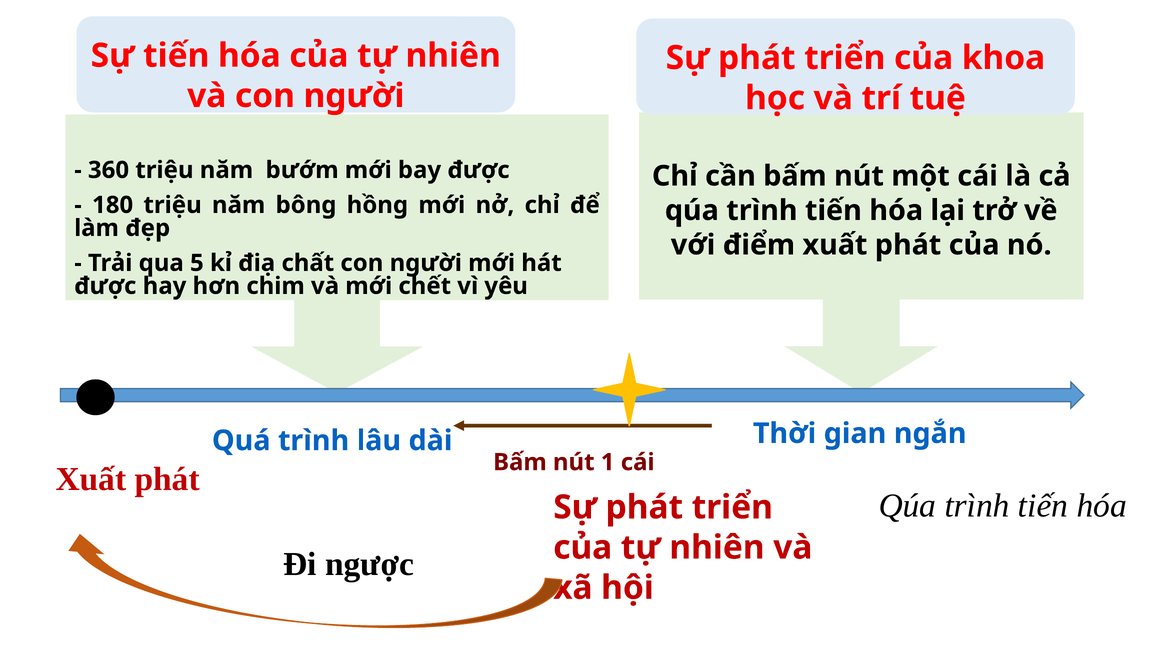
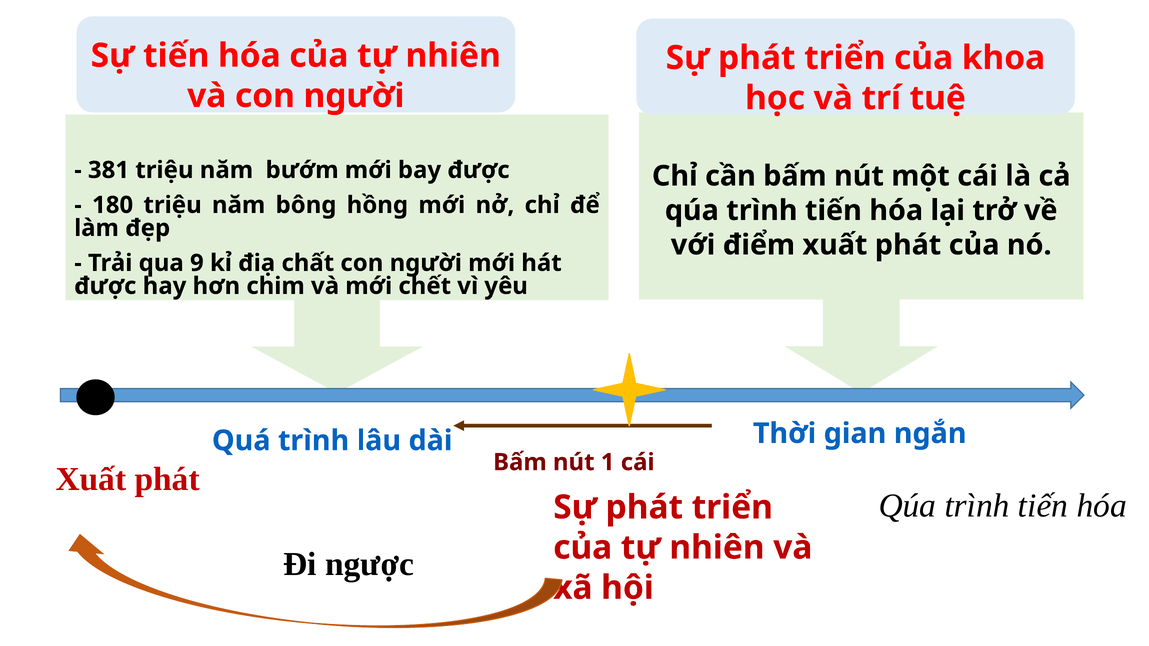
360: 360 -> 381 (109, 170)
5: 5 -> 9 (197, 263)
